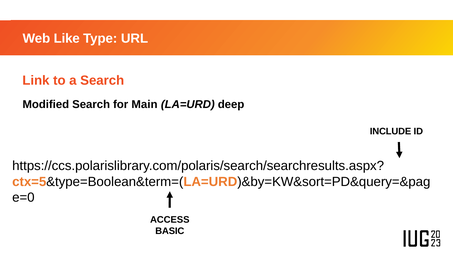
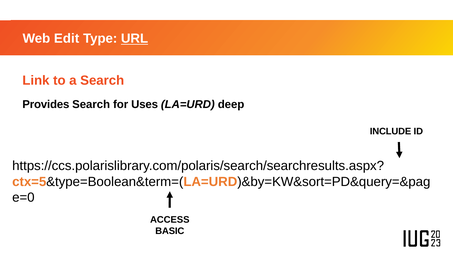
Like: Like -> Edit (67, 39)
URL underline: none -> present (135, 39)
Modified: Modified -> Provides (46, 104)
Main: Main -> Uses (145, 104)
